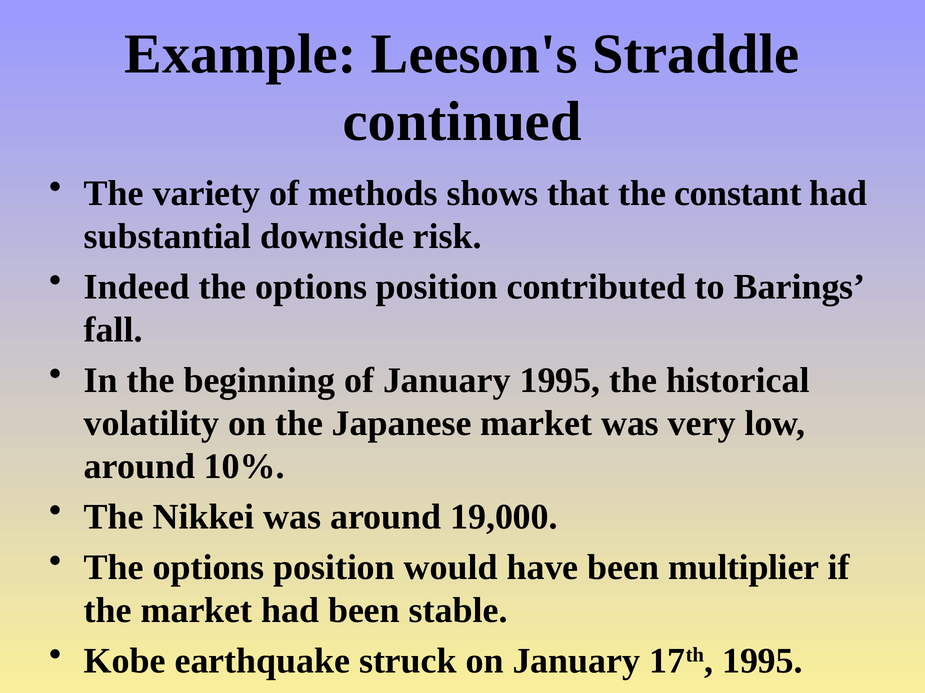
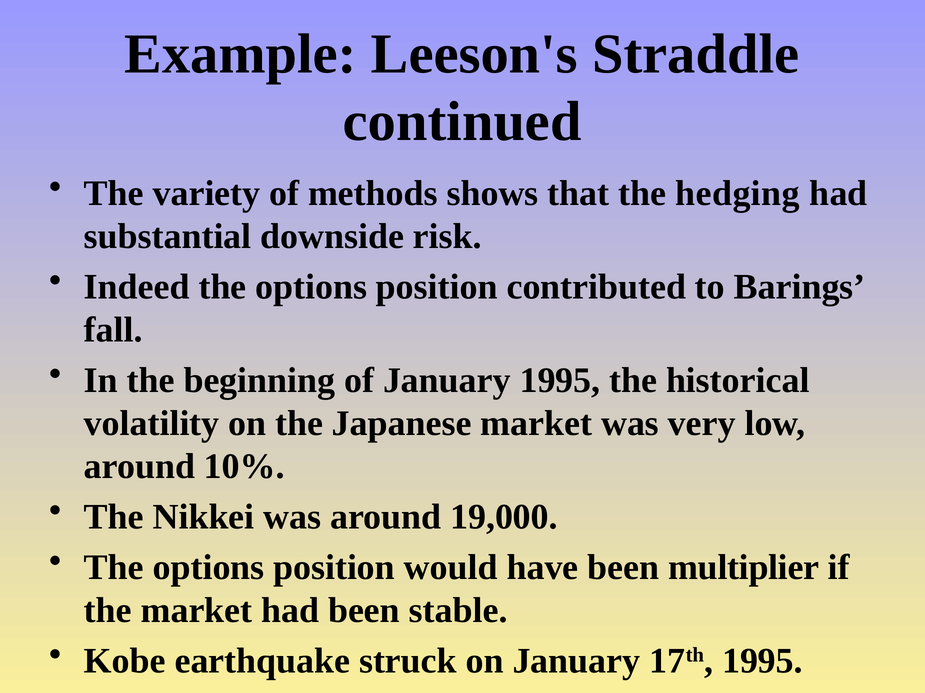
constant: constant -> hedging (738, 193)
